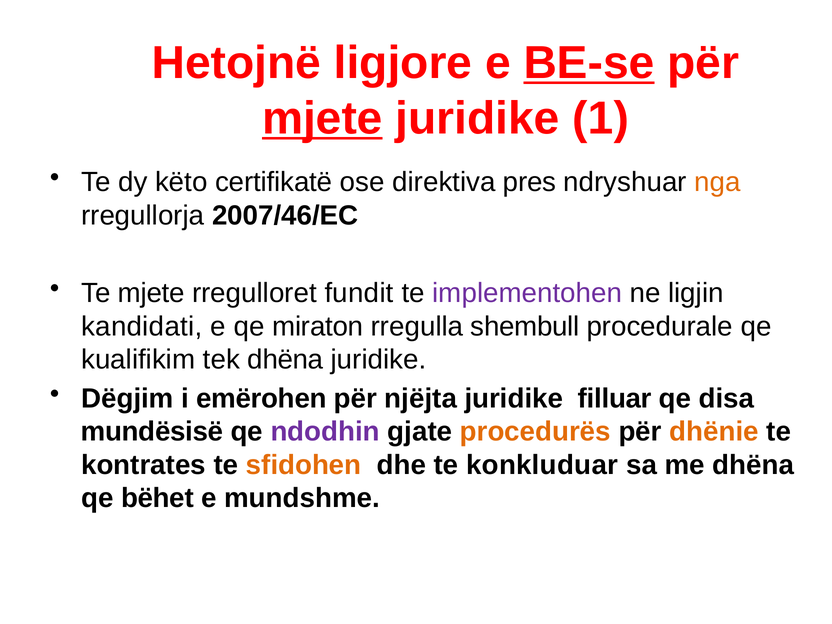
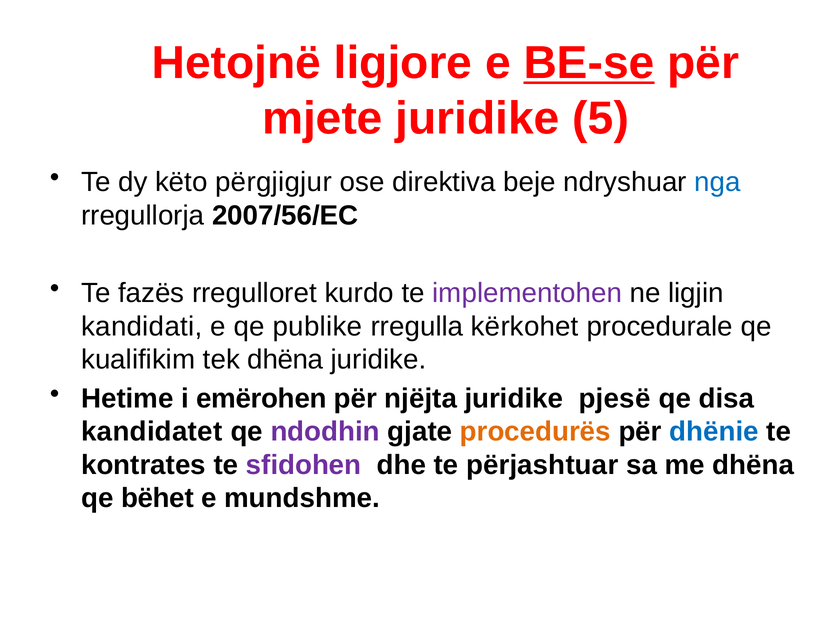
mjete underline: present -> none (322, 118)
1: 1 -> 5 (601, 118)
certifikatë: certifikatë -> përgjigjur (274, 182)
pres: pres -> beje (529, 182)
nga colour: orange -> blue (717, 182)
2007/46/EC: 2007/46/EC -> 2007/56/EC (285, 215)
Te mjete: mjete -> fazës (151, 293)
fundit: fundit -> kurdo (359, 293)
miraton: miraton -> publike (317, 326)
shembull: shembull -> kërkohet (525, 326)
Dëgjim: Dëgjim -> Hetime (127, 398)
filluar: filluar -> pjesë (615, 398)
mundësisë: mundësisë -> kandidatet (152, 432)
dhënie colour: orange -> blue (714, 432)
sfidohen colour: orange -> purple (304, 465)
konkluduar: konkluduar -> përjashtuar (542, 465)
